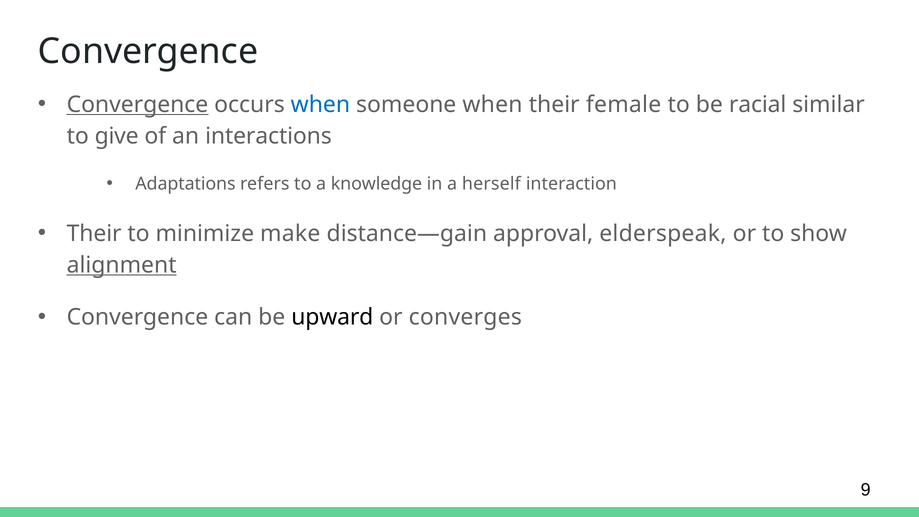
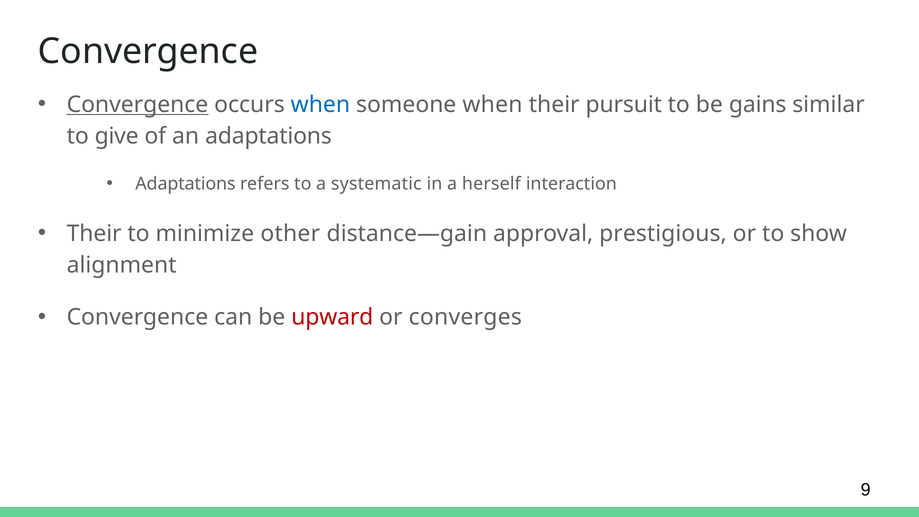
female: female -> pursuit (624, 105)
racial: racial -> gains (758, 105)
an interactions: interactions -> adaptations (269, 136)
knowledge: knowledge -> systematic (376, 184)
make: make -> other (290, 233)
elderspeak: elderspeak -> prestigious (663, 233)
alignment underline: present -> none (122, 265)
upward colour: black -> red (332, 317)
